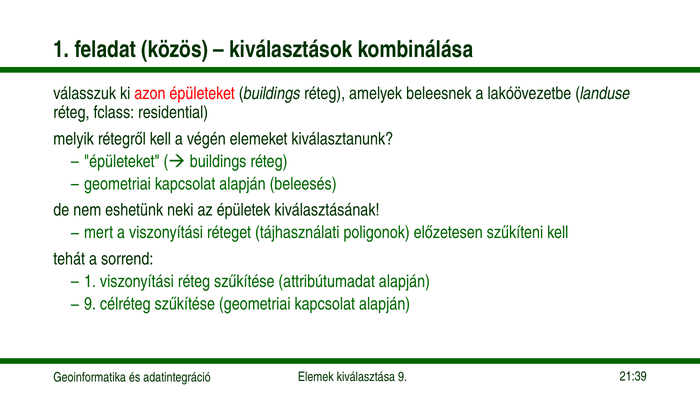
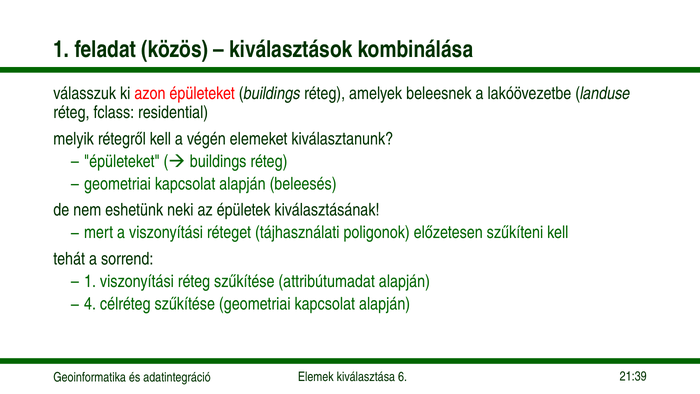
9: 9 -> 4 (90, 304)
9: 9 -> 6 (403, 377)
